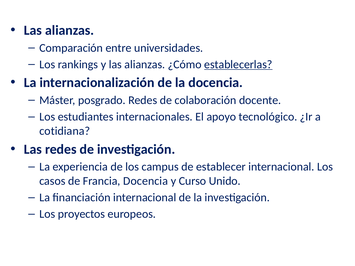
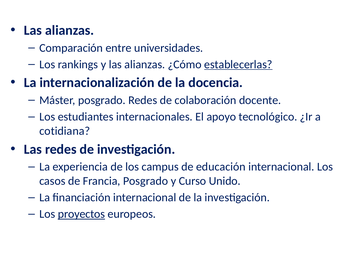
establecer: establecer -> educación (221, 167)
Francia Docencia: Docencia -> Posgrado (146, 181)
proyectos underline: none -> present (81, 214)
